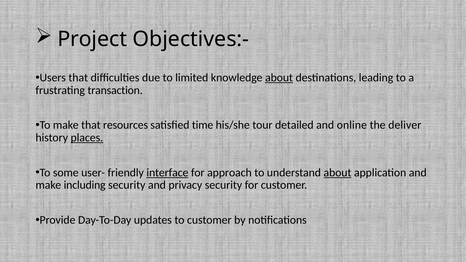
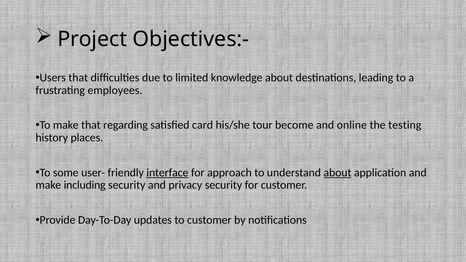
about underline: present -> none (279, 78)
transaction: transaction -> employees (115, 90)
resources: resources -> regarding (126, 125)
time: time -> card (203, 125)
detailed: detailed -> become (294, 125)
deliver: deliver -> testing (405, 125)
places underline: present -> none (87, 138)
